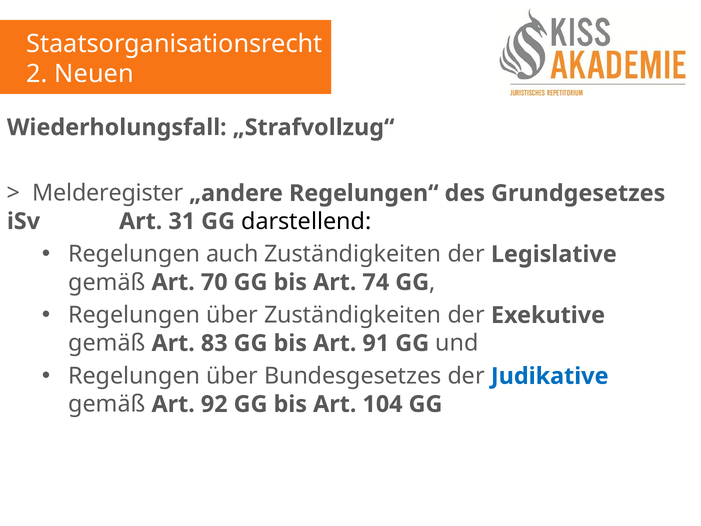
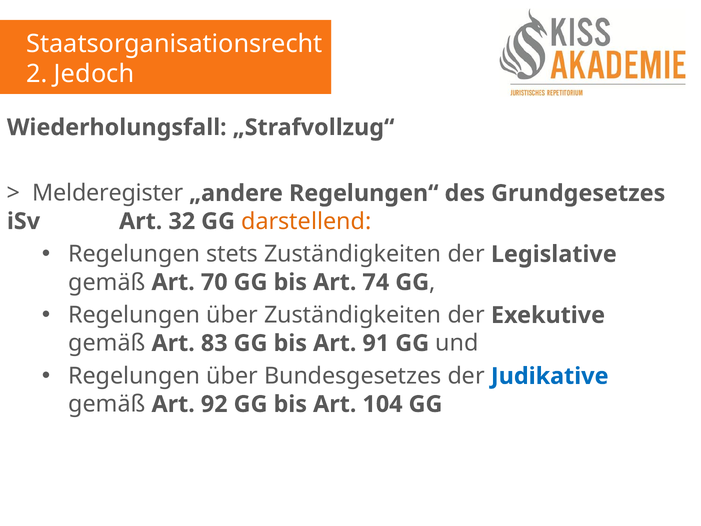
Neuen: Neuen -> Jedoch (94, 74)
31: 31 -> 32 (182, 221)
darstellend colour: black -> orange (306, 221)
auch: auch -> stets (232, 254)
